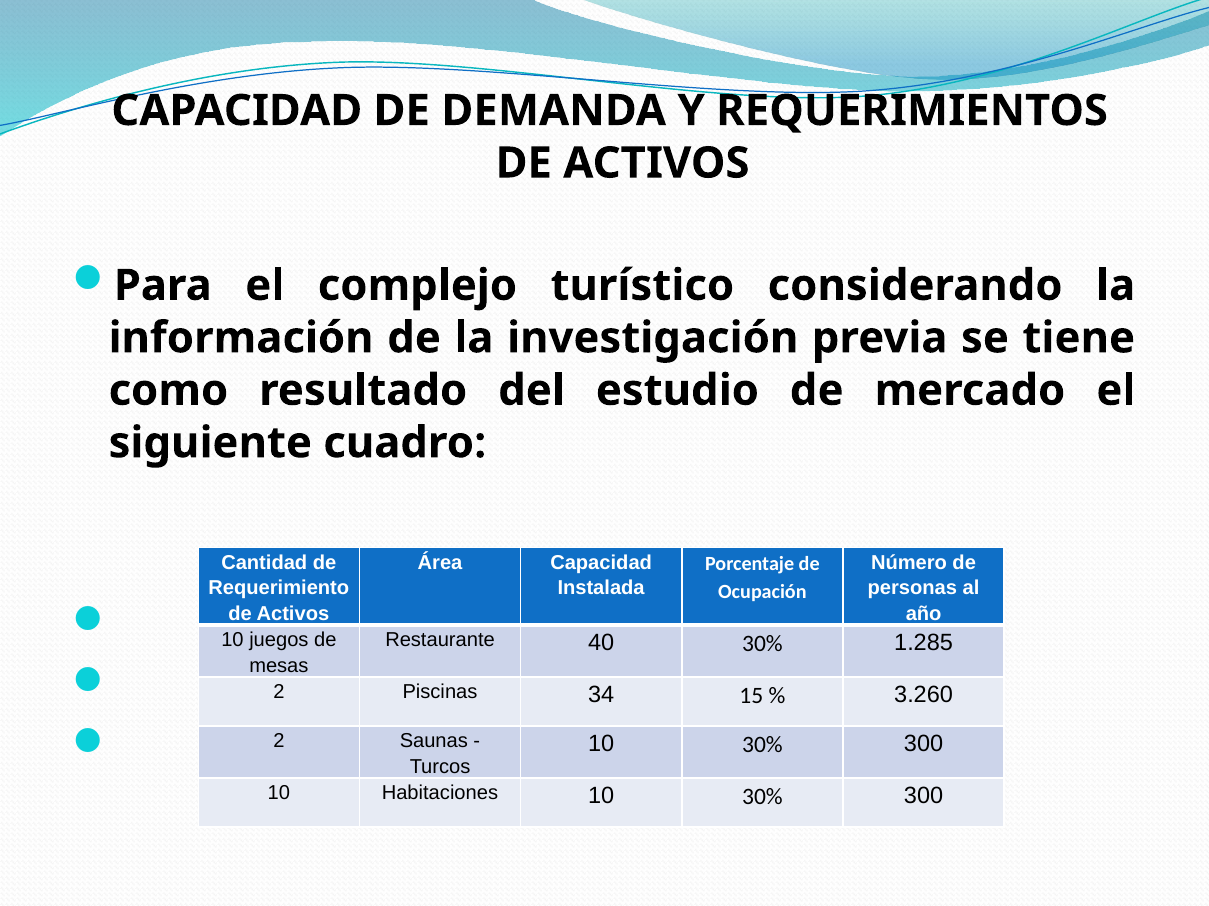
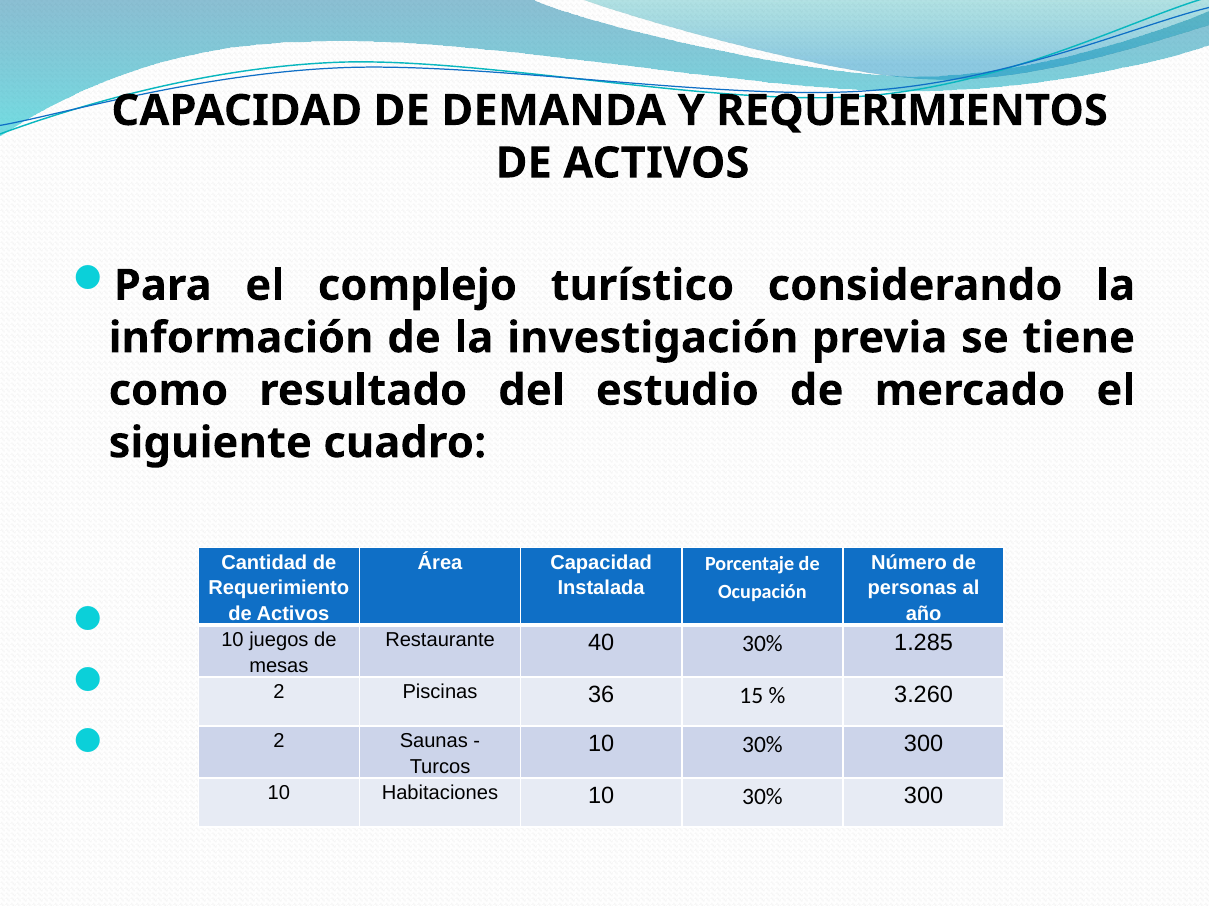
34: 34 -> 36 (601, 695)
